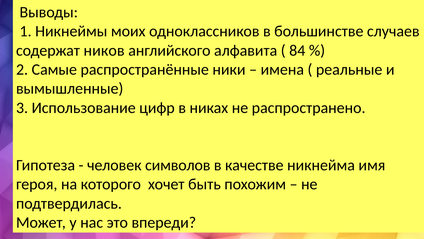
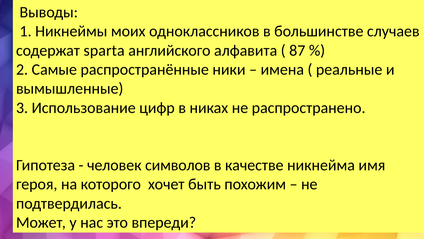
ников: ников -> sparta (104, 50)
84: 84 -> 87 (297, 50)
